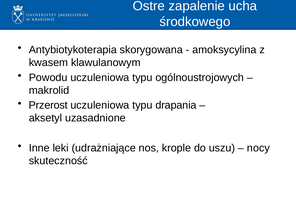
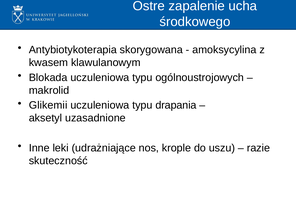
Powodu: Powodu -> Blokada (48, 77)
Przerost: Przerost -> Glikemii (48, 105)
nocy: nocy -> razie (258, 148)
